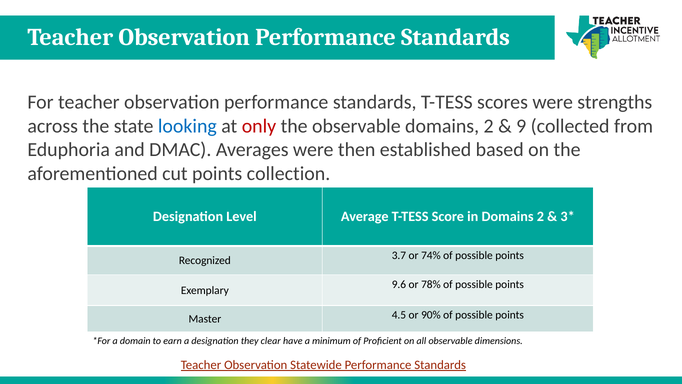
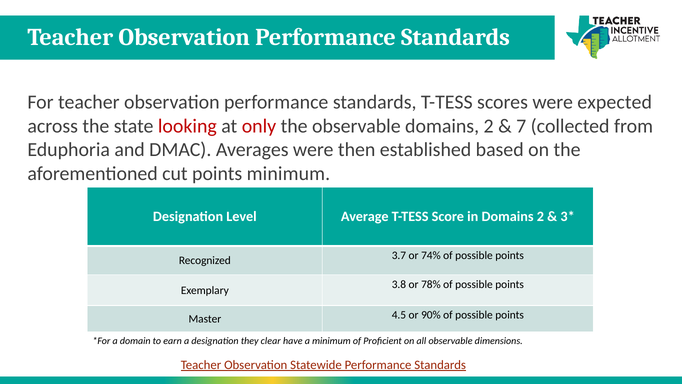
strengths: strengths -> expected (615, 102)
looking colour: blue -> red (187, 126)
9: 9 -> 7 (521, 126)
points collection: collection -> minimum (288, 174)
9.6: 9.6 -> 3.8 (399, 284)
